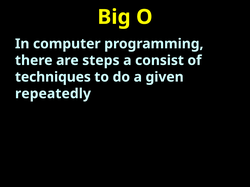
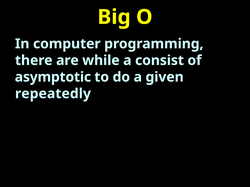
steps: steps -> while (101, 61)
techniques: techniques -> asymptotic (53, 77)
